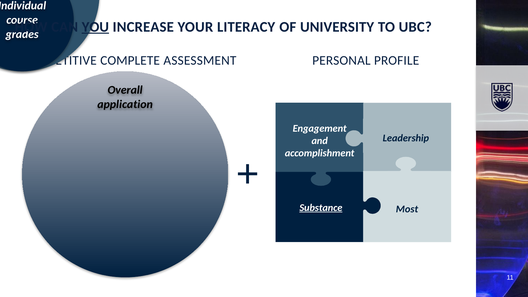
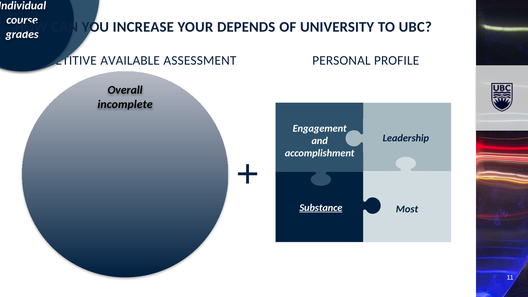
YOU underline: present -> none (95, 27)
LITERACY: LITERACY -> DEPENDS (246, 27)
COMPLETE: COMPLETE -> AVAILABLE (130, 61)
application: application -> incomplete (125, 104)
